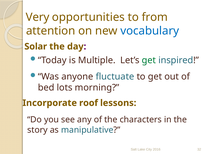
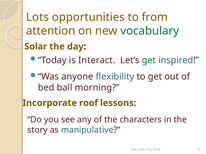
Very: Very -> Lots (37, 17)
vocabulary colour: blue -> green (150, 31)
Multiple: Multiple -> Interact (97, 60)
fluctuate: fluctuate -> flexibility (115, 77)
lots: lots -> ball (65, 88)
